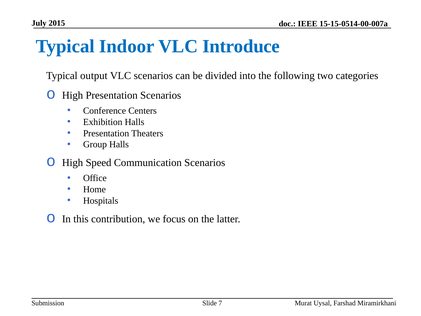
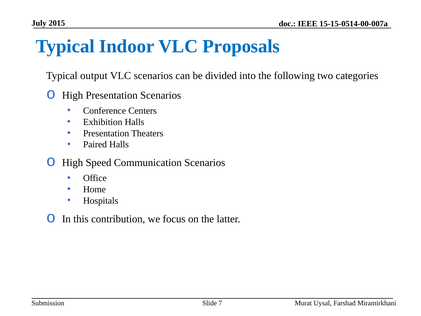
Introduce: Introduce -> Proposals (241, 46)
Group: Group -> Paired (95, 144)
